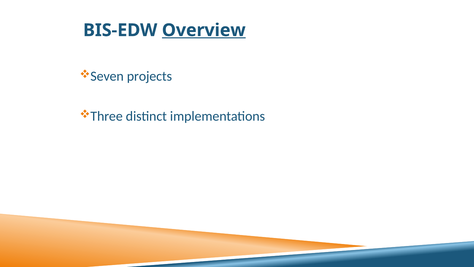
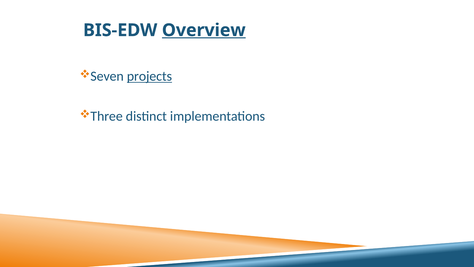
projects underline: none -> present (149, 76)
